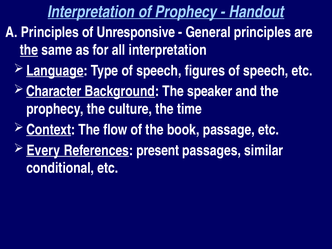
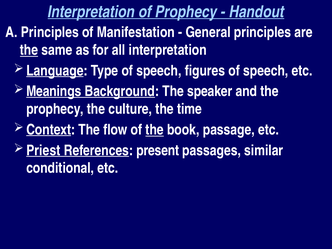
Unresponsive: Unresponsive -> Manifestation (136, 32)
Character: Character -> Meanings (54, 91)
the underline: none -> present (155, 130)
Every: Every -> Priest (43, 150)
